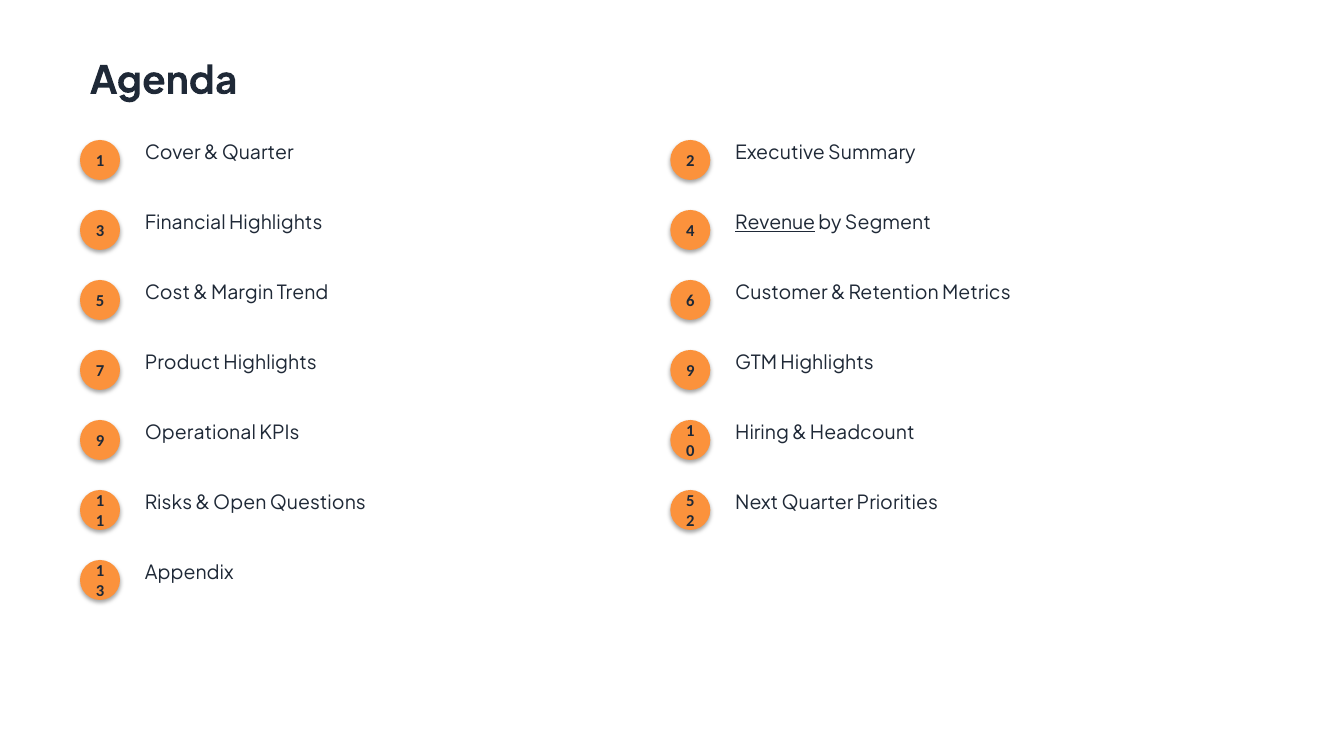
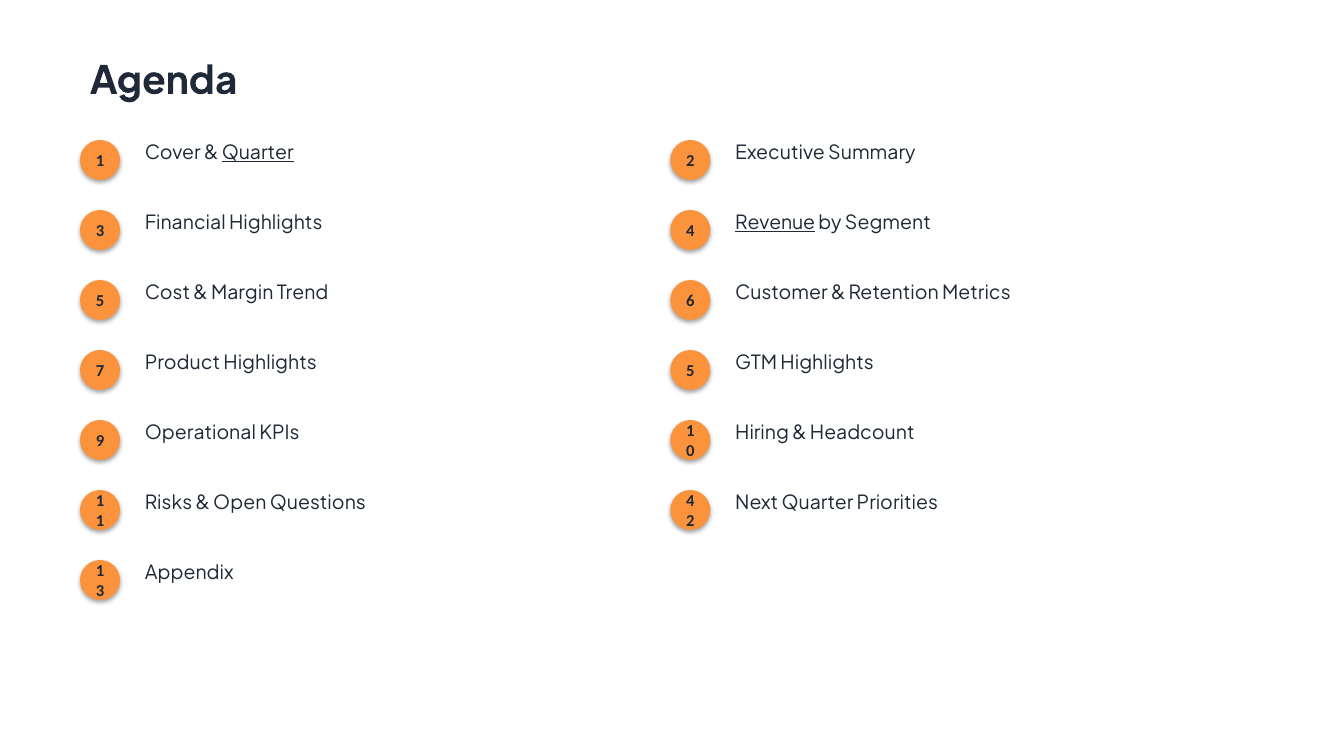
Quarter underline: none -> present (258, 153)
Product Highlights 9: 9 -> 5 (690, 371)
Questions 5: 5 -> 4 (690, 501)
